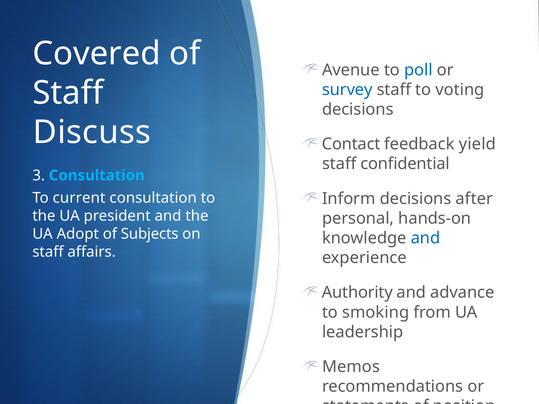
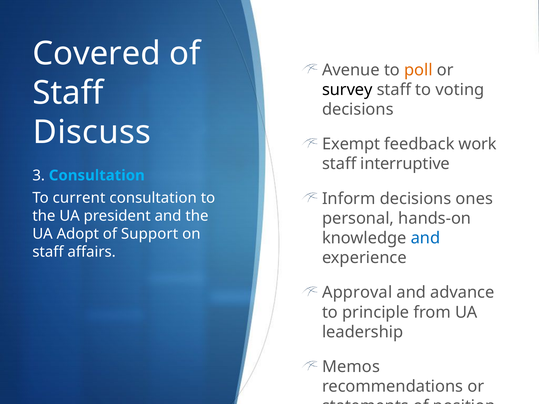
poll colour: blue -> orange (418, 70)
survey colour: blue -> black (347, 90)
Contact: Contact -> Exempt (351, 144)
yield: yield -> work (478, 144)
confidential: confidential -> interruptive (405, 164)
after: after -> ones (474, 199)
Subjects: Subjects -> Support (150, 234)
Authority: Authority -> Approval (357, 293)
smoking: smoking -> principle (376, 312)
